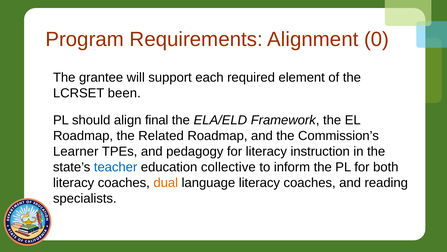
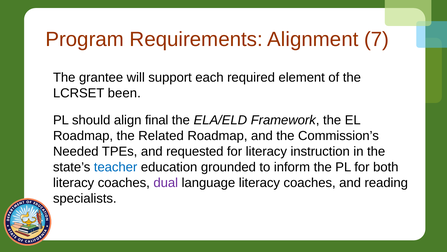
0: 0 -> 7 (377, 39)
Learner: Learner -> Needed (76, 151)
pedagogy: pedagogy -> requested (195, 151)
collective: collective -> grounded (228, 167)
dual colour: orange -> purple (166, 182)
